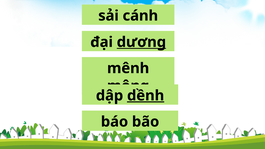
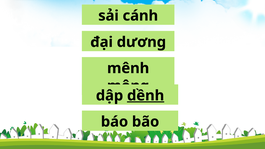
dương underline: present -> none (141, 42)
